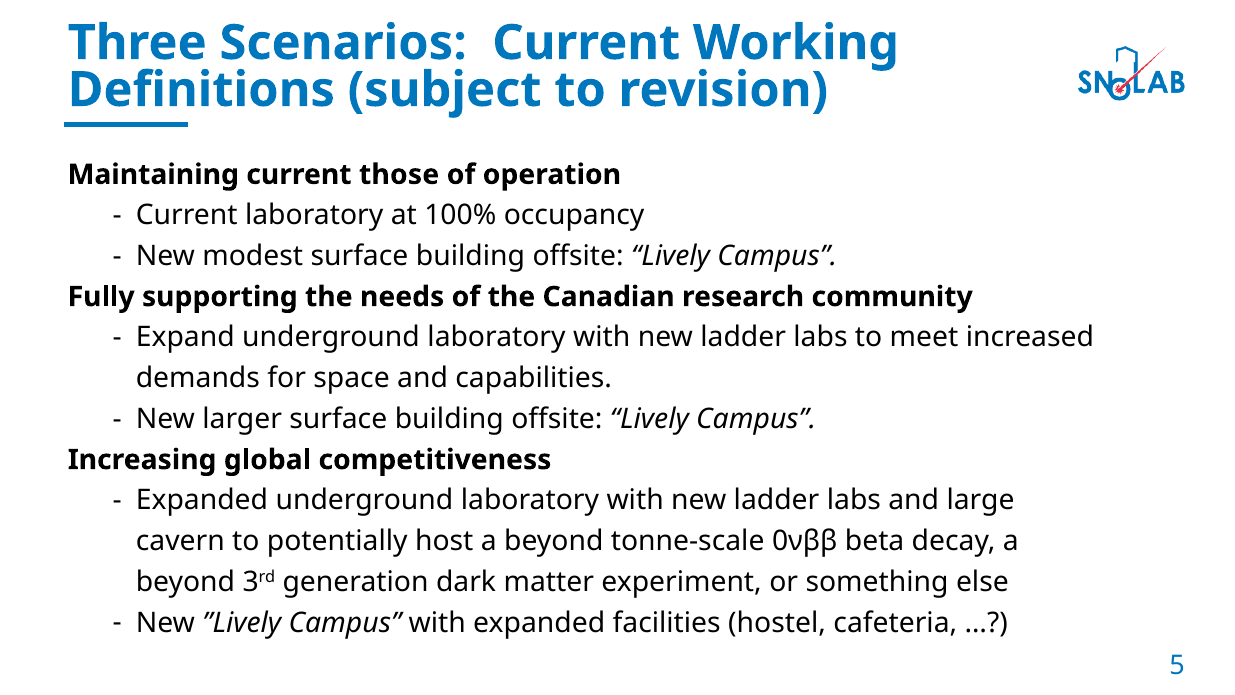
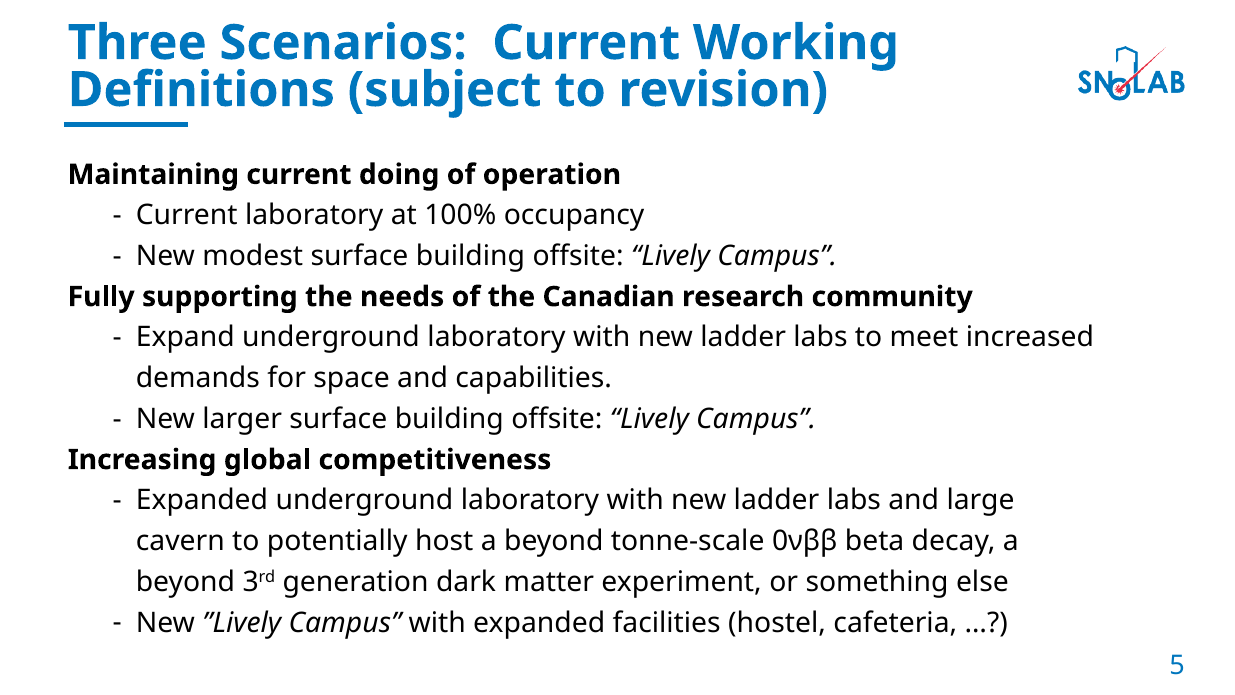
those: those -> doing (399, 175)
